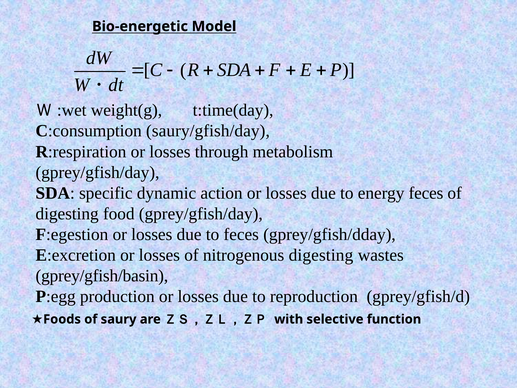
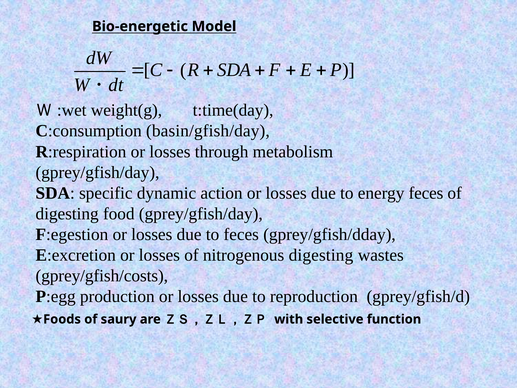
saury/gfish/day: saury/gfish/day -> basin/gfish/day (208, 131)
gprey/gfish/basin: gprey/gfish/basin -> gprey/gfish/costs (102, 276)
